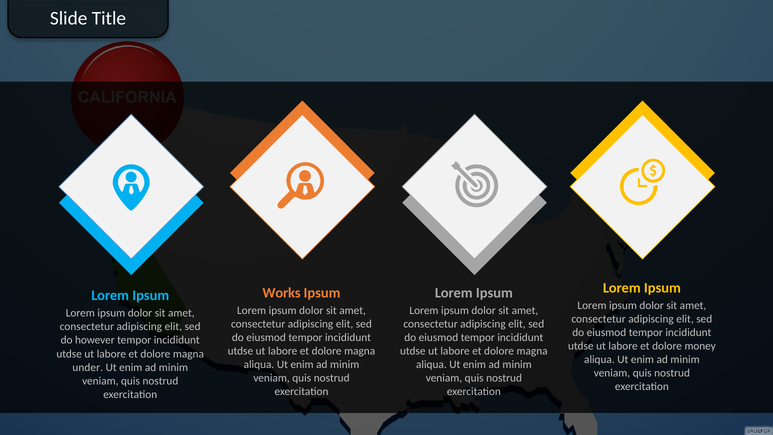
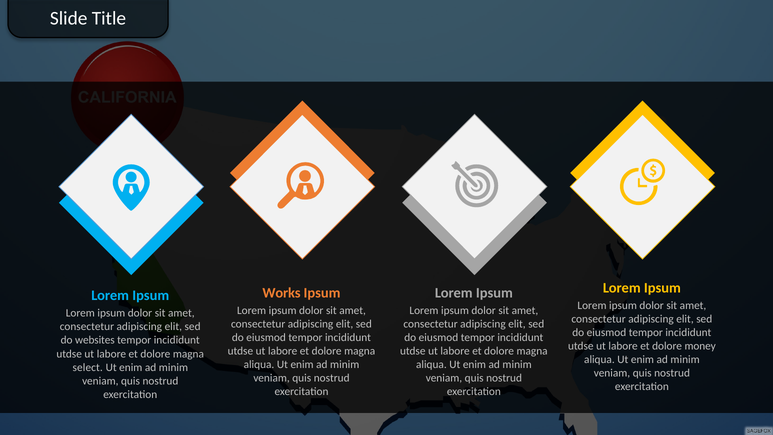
however: however -> websites (95, 340)
under: under -> select (88, 367)
